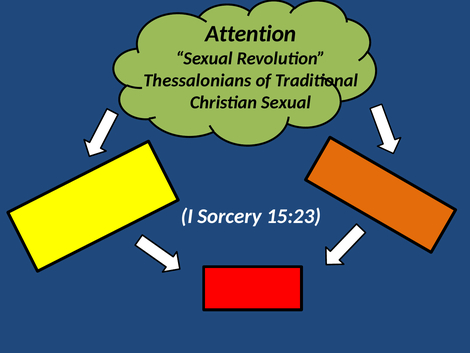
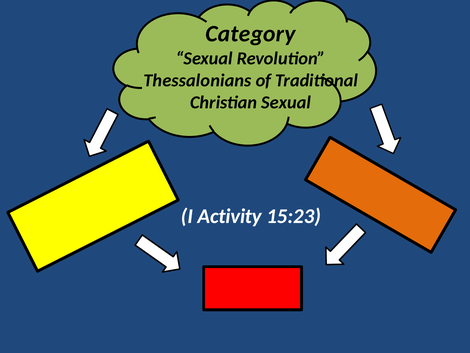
Attention: Attention -> Category (251, 34)
Sorcery: Sorcery -> Activity (230, 216)
